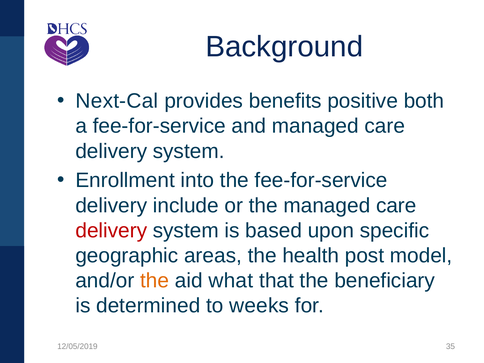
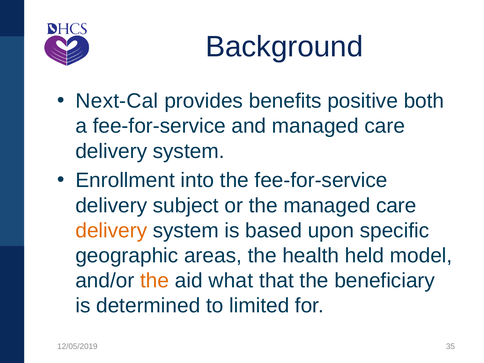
include: include -> subject (186, 205)
delivery colour: red -> orange (111, 230)
post: post -> held (365, 256)
weeks: weeks -> limited (259, 306)
